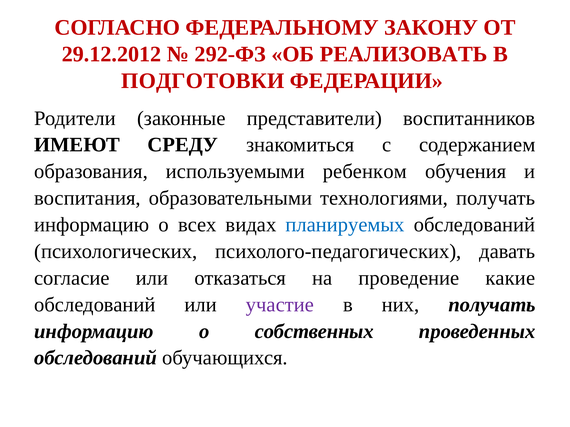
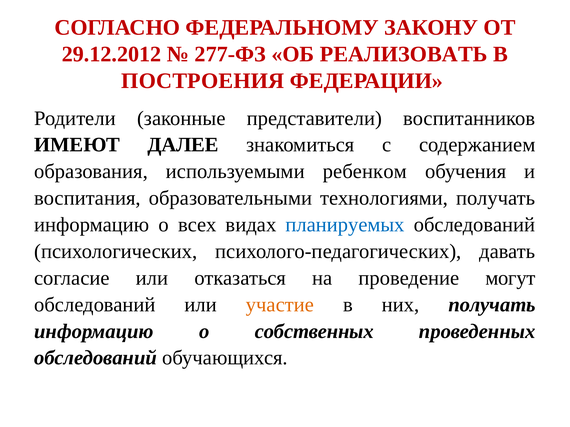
292-ФЗ: 292-ФЗ -> 277-ФЗ (230, 54)
ПОДГОТОВКИ: ПОДГОТОВКИ -> ПОСТРОЕНИЯ (203, 81)
СРЕДУ: СРЕДУ -> ДАЛЕЕ (183, 145)
какие: какие -> могут (511, 278)
участие colour: purple -> orange (280, 305)
